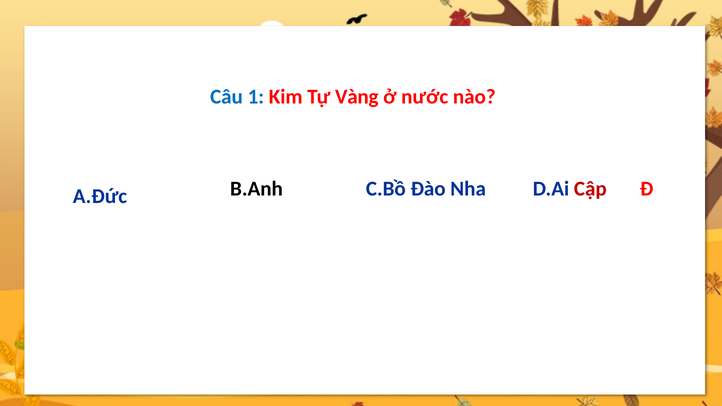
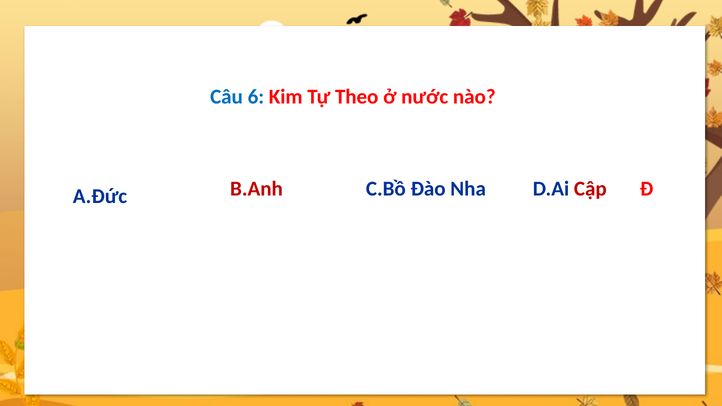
1: 1 -> 6 (256, 97)
Vàng: Vàng -> Theo (357, 97)
B.Anh colour: black -> red (256, 189)
